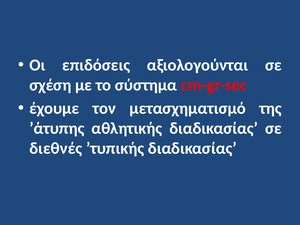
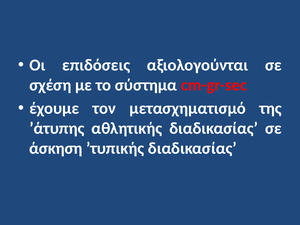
διεθνές: διεθνές -> άσκηση (56, 148)
